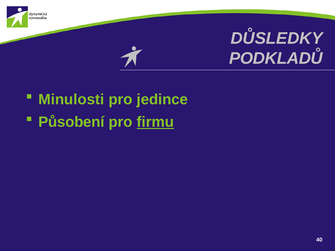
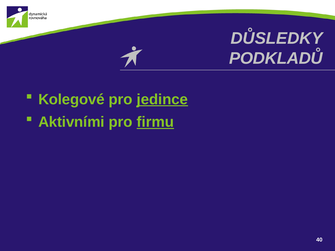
Minulosti: Minulosti -> Kolegové (71, 100)
jedince underline: none -> present (162, 100)
Působení: Působení -> Aktivními (71, 122)
